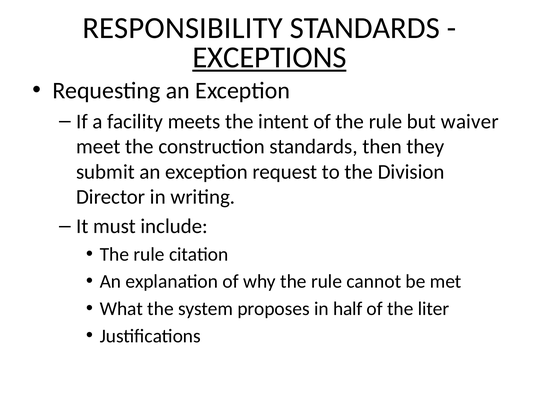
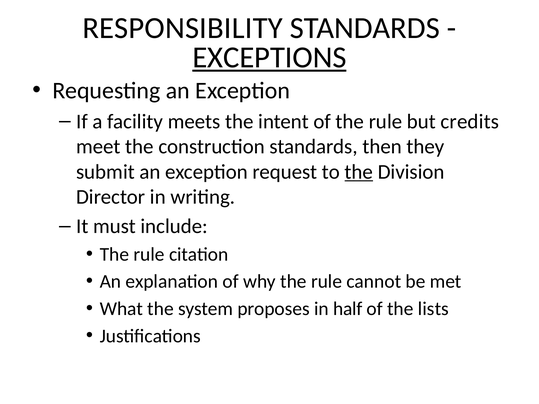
waiver: waiver -> credits (470, 122)
the underline: none -> present (359, 172)
liter: liter -> lists (433, 309)
